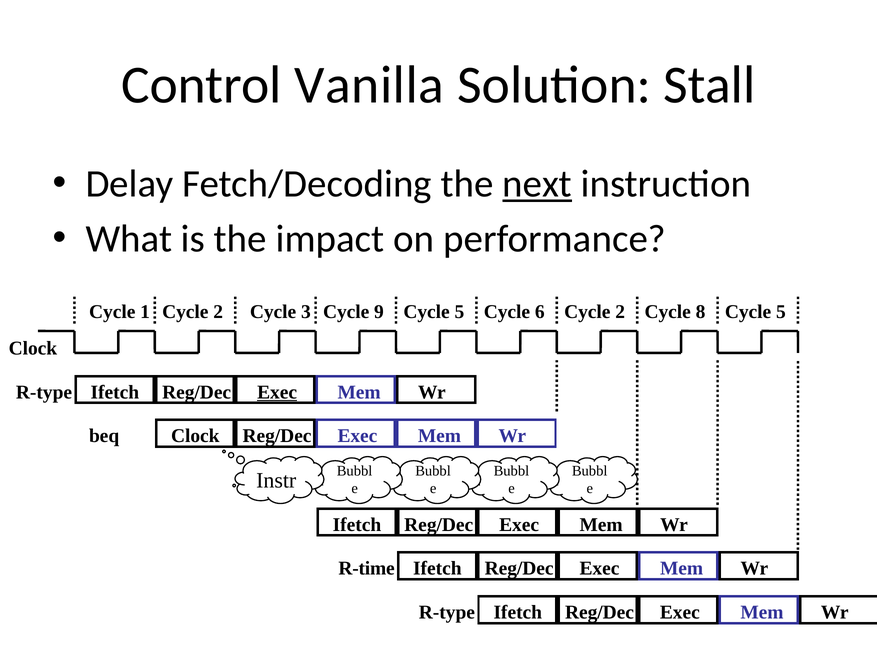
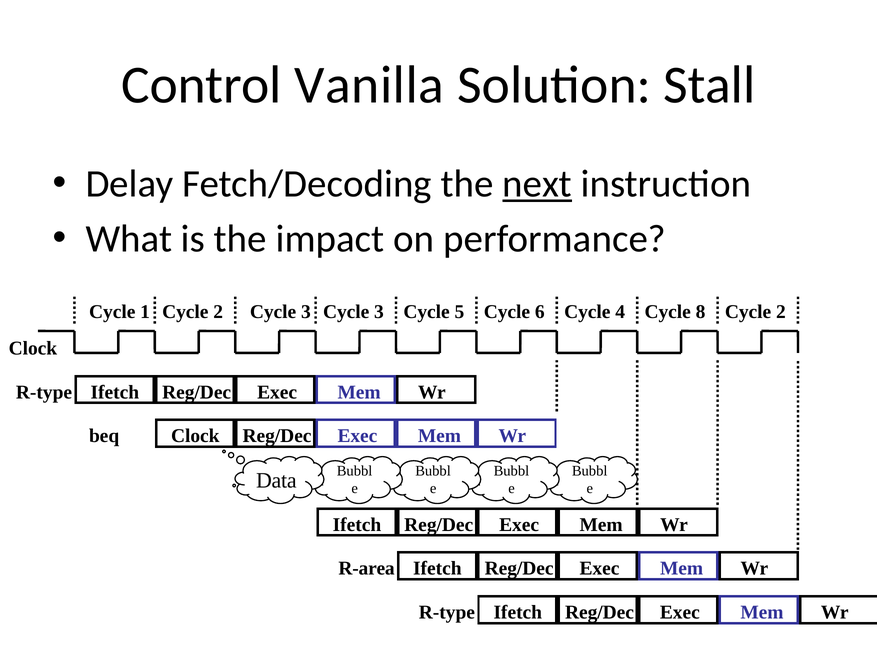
3 Cycle 9: 9 -> 3 (379, 312)
6 Cycle 2: 2 -> 4 (620, 312)
8 Cycle 5: 5 -> 2 (781, 312)
Exec underline: present -> none (277, 392)
Instr: Instr -> Data (276, 480)
R-time: R-time -> R-area (367, 568)
